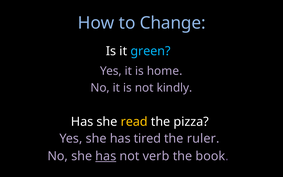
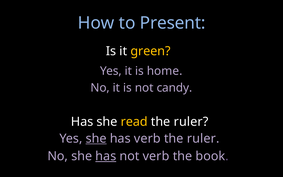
Change: Change -> Present (173, 23)
green colour: light blue -> yellow (150, 51)
kindly: kindly -> candy (174, 88)
pizza: pizza -> ruler (191, 122)
she underline: none -> present (96, 138)
has tired: tired -> verb (147, 138)
